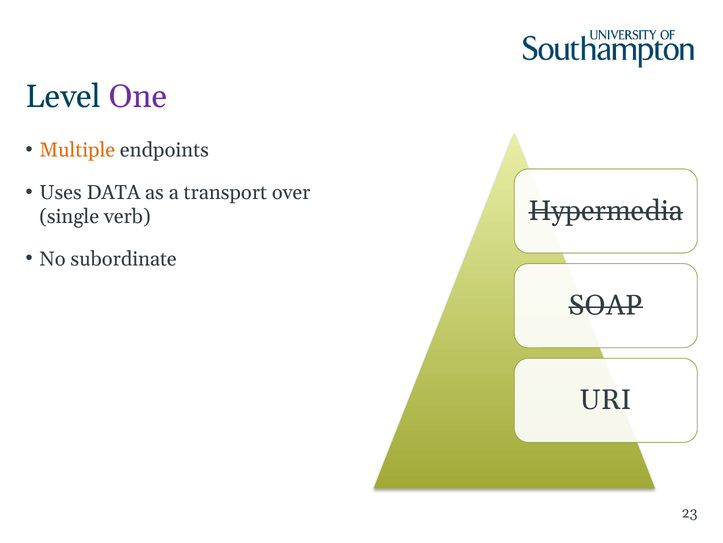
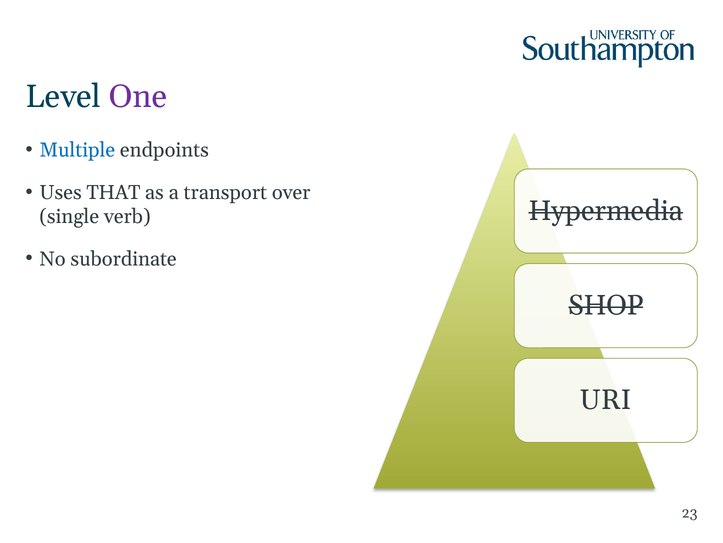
Multiple colour: orange -> blue (77, 150)
DATA: DATA -> THAT (113, 192)
SOAP: SOAP -> SHOP (606, 305)
